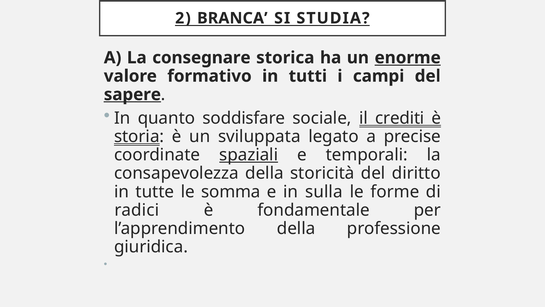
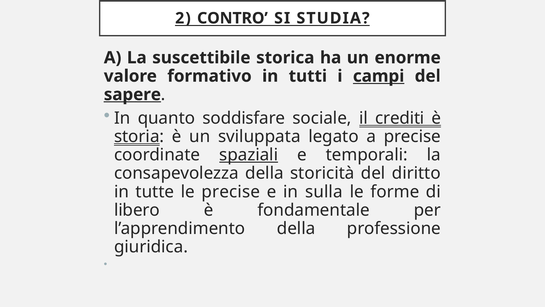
BRANCA: BRANCA -> CONTRO (232, 18)
consegnare: consegnare -> suscettibile (201, 58)
enorme underline: present -> none (408, 58)
campi underline: none -> present (379, 76)
le somma: somma -> precise (231, 191)
radici: radici -> libero (137, 210)
